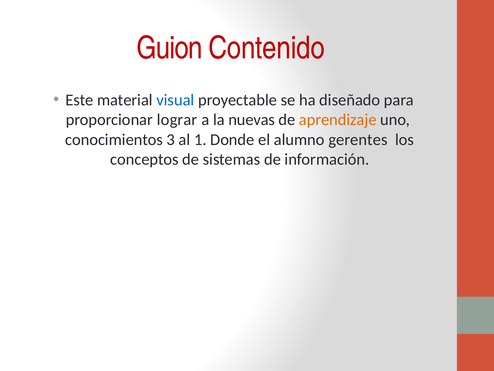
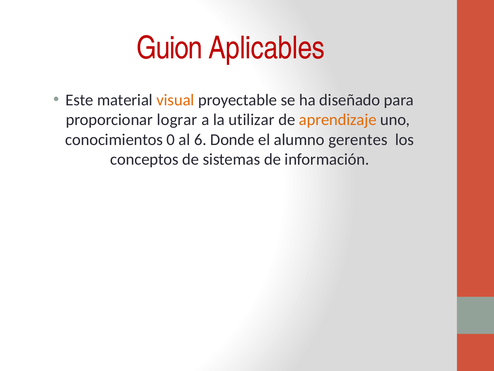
Contenido: Contenido -> Aplicables (267, 48)
visual colour: blue -> orange (175, 100)
nuevas: nuevas -> utilizar (252, 120)
3: 3 -> 0 (171, 139)
1: 1 -> 6 (200, 139)
